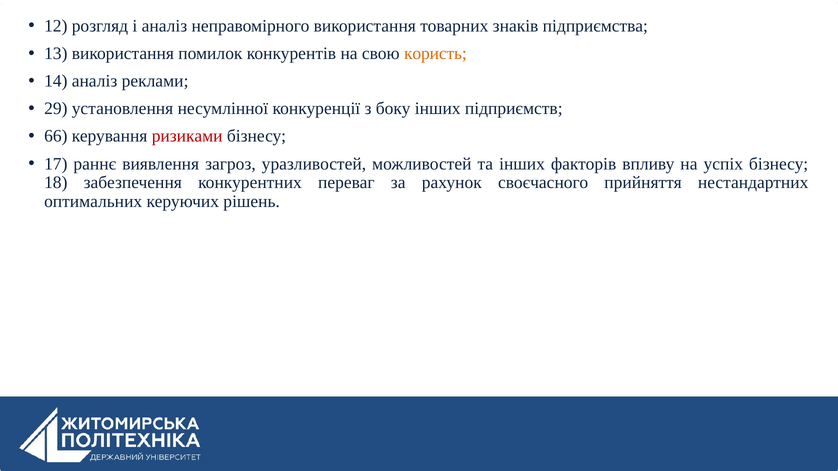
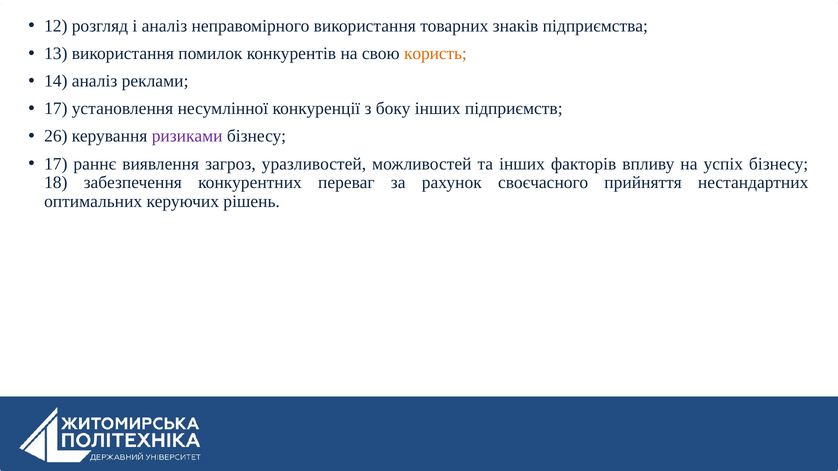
29: 29 -> 17 (56, 109)
66: 66 -> 26 (56, 136)
ризиками colour: red -> purple (187, 136)
